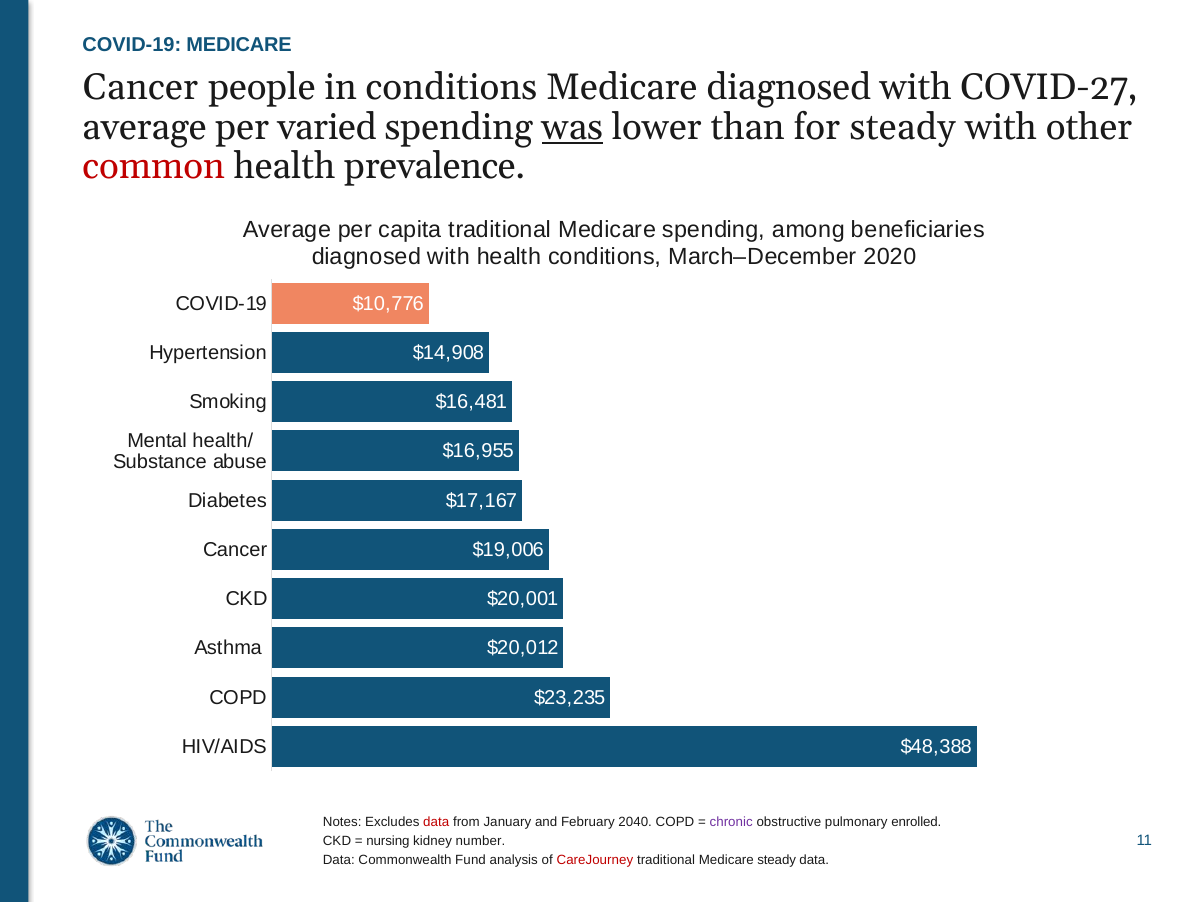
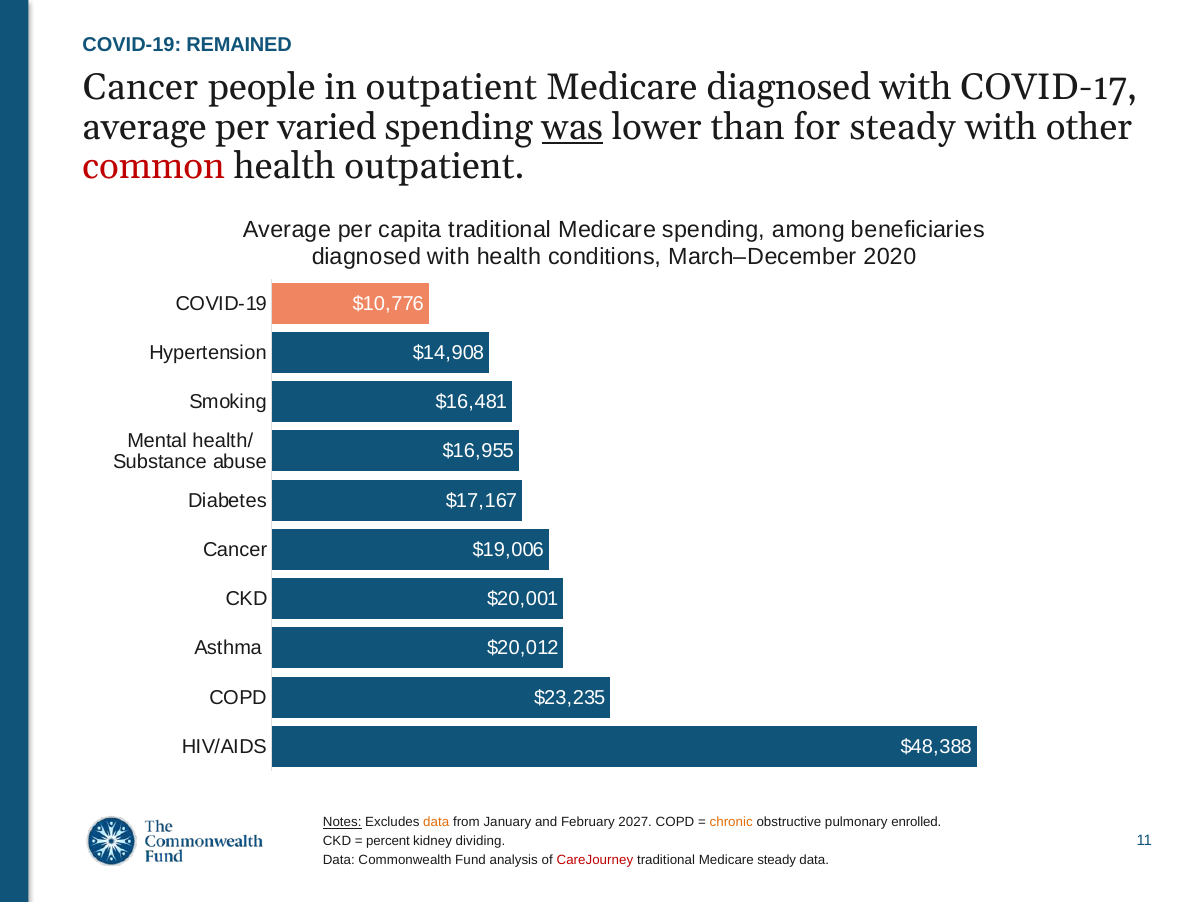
COVID-19 MEDICARE: MEDICARE -> REMAINED (239, 45)
in conditions: conditions -> outpatient (451, 87)
COVID-27: COVID-27 -> COVID-17 (1049, 87)
health prevalence: prevalence -> outpatient (434, 167)
Notes underline: none -> present (342, 822)
data colour: red -> orange (436, 822)
2040: 2040 -> 2027 (635, 822)
chronic colour: purple -> orange (731, 822)
nursing: nursing -> percent (388, 841)
number: number -> dividing (481, 841)
